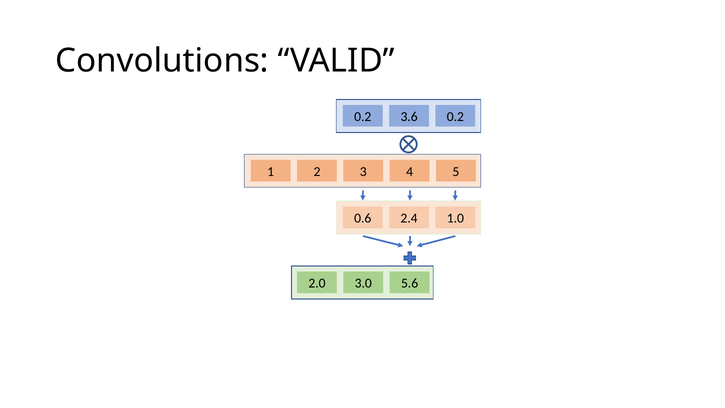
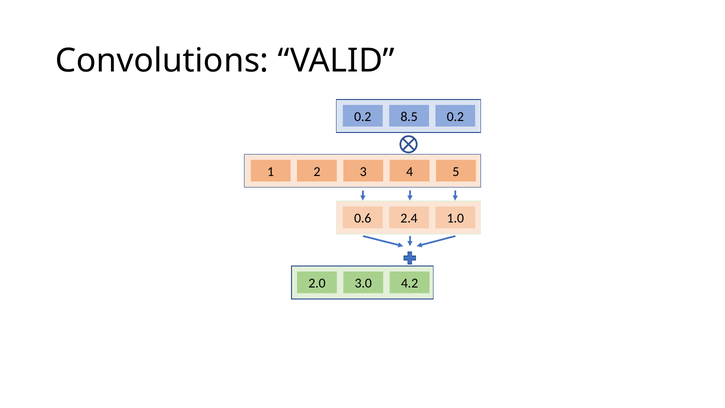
3.6: 3.6 -> 8.5 (409, 117)
5.6: 5.6 -> 4.2 (410, 283)
